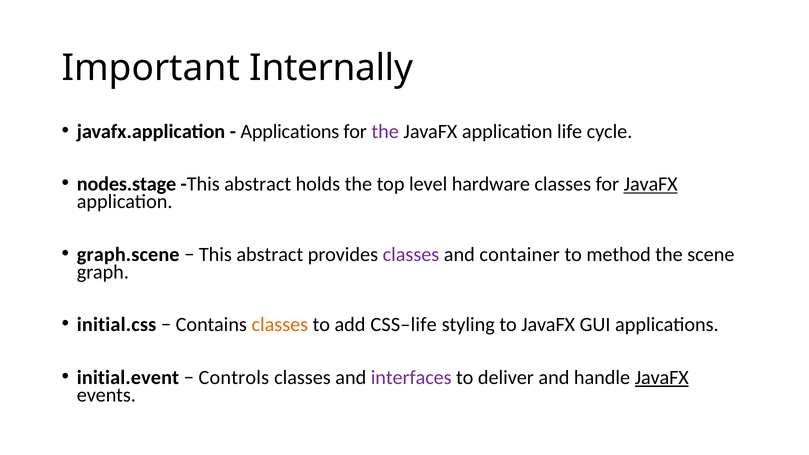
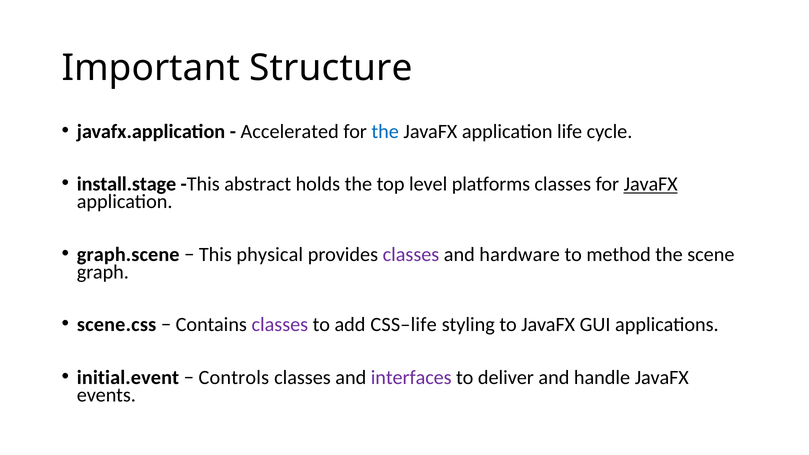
Internally: Internally -> Structure (331, 68)
Applications: Applications -> Accelerated (290, 131)
the colour: purple -> blue (385, 131)
nodes.stage: nodes.stage -> install.stage (127, 184)
hardware: hardware -> platforms (491, 184)
abstract: abstract -> physical (270, 255)
container: container -> hardware (520, 255)
initial.css: initial.css -> scene.css (117, 325)
classes colour: orange -> purple (280, 325)
JavaFX underline: present -> none (662, 378)
